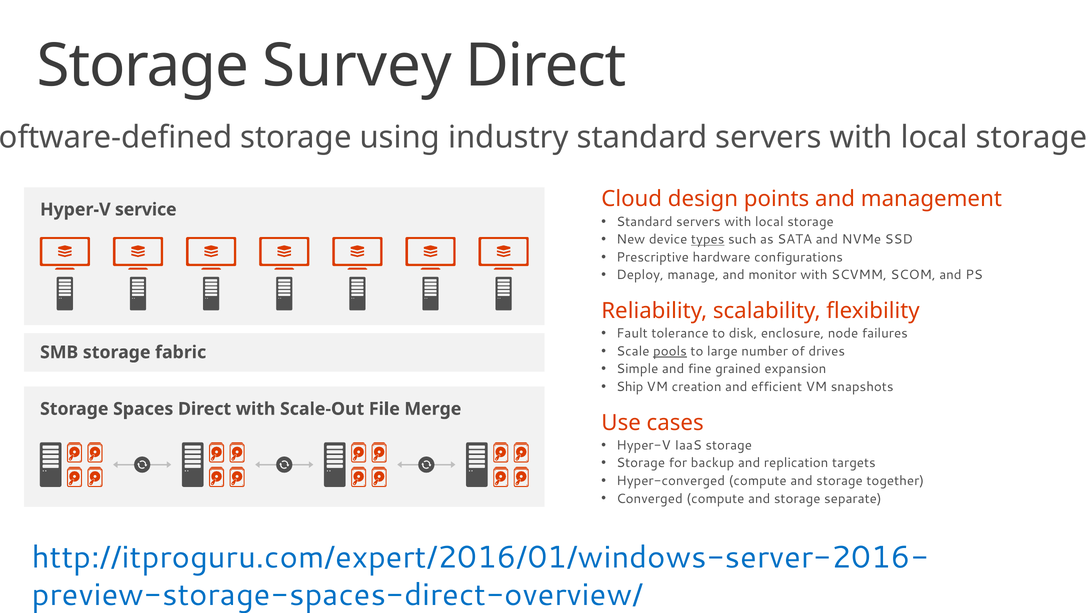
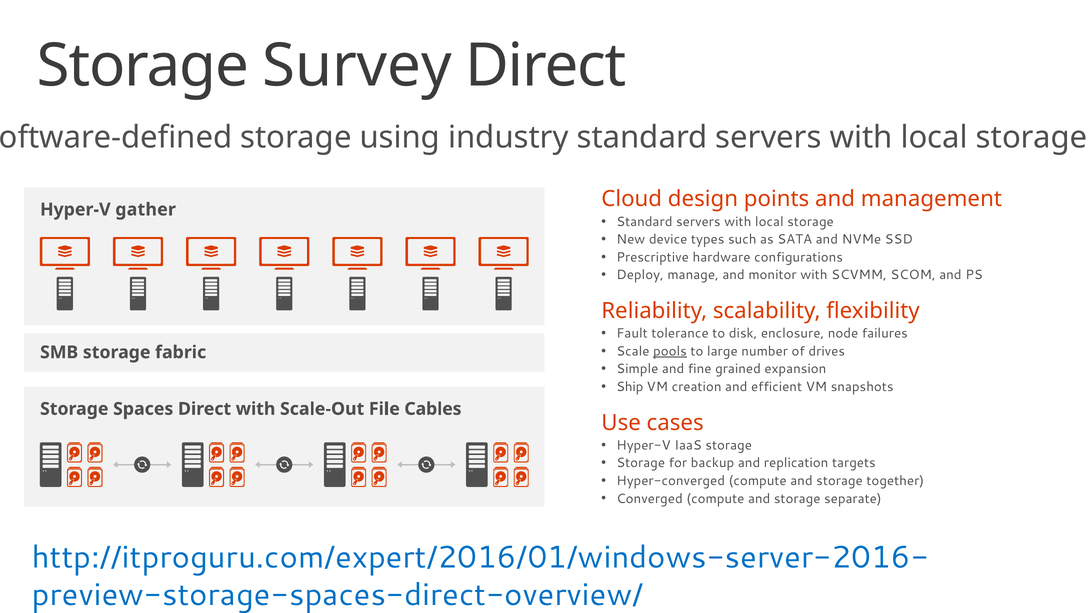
service: service -> gather (146, 209)
types underline: present -> none (708, 239)
Merge: Merge -> Cables (433, 409)
